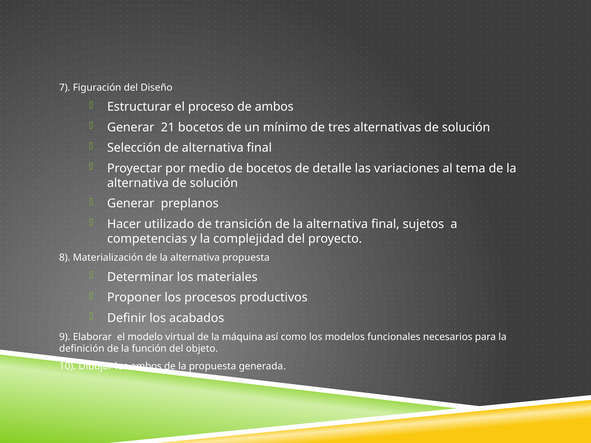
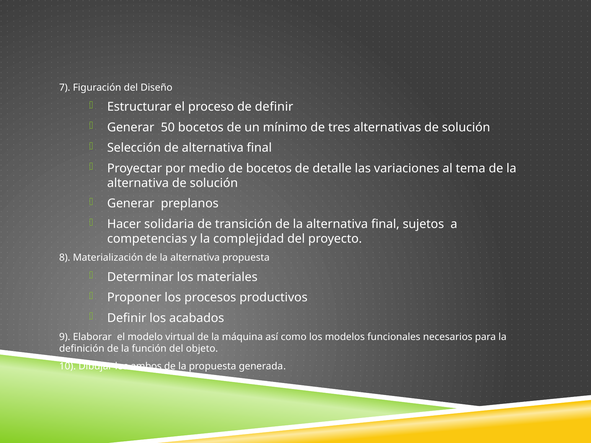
de ambos: ambos -> definir (274, 107)
21: 21 -> 50 (168, 127)
utilizado: utilizado -> solidaria (169, 224)
